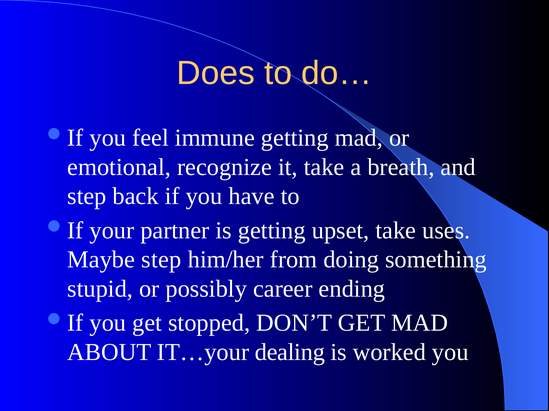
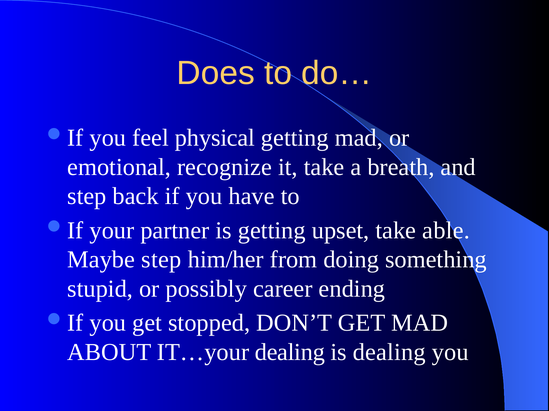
immune: immune -> physical (215, 138)
uses: uses -> able (446, 231)
is worked: worked -> dealing (389, 353)
